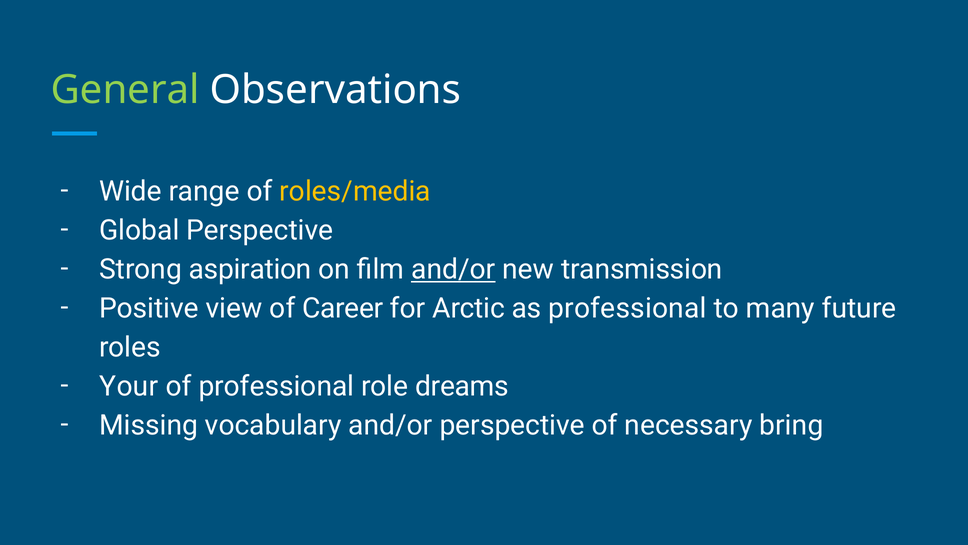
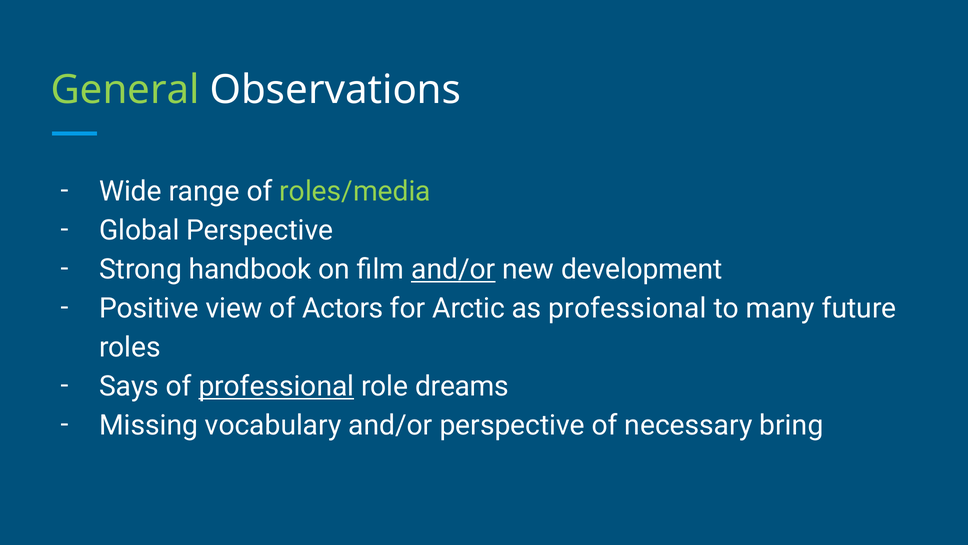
roles/media colour: yellow -> light green (355, 191)
aspiration: aspiration -> handbook (250, 269)
transmission: transmission -> development (642, 269)
Career: Career -> Actors (343, 308)
Your: Your -> Says (129, 386)
professional underline: none -> present (276, 386)
